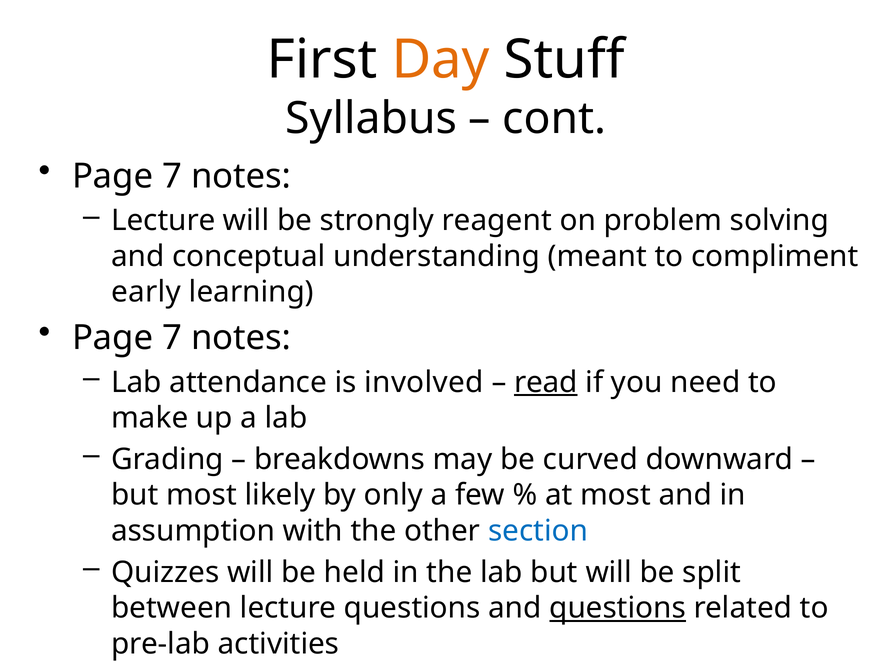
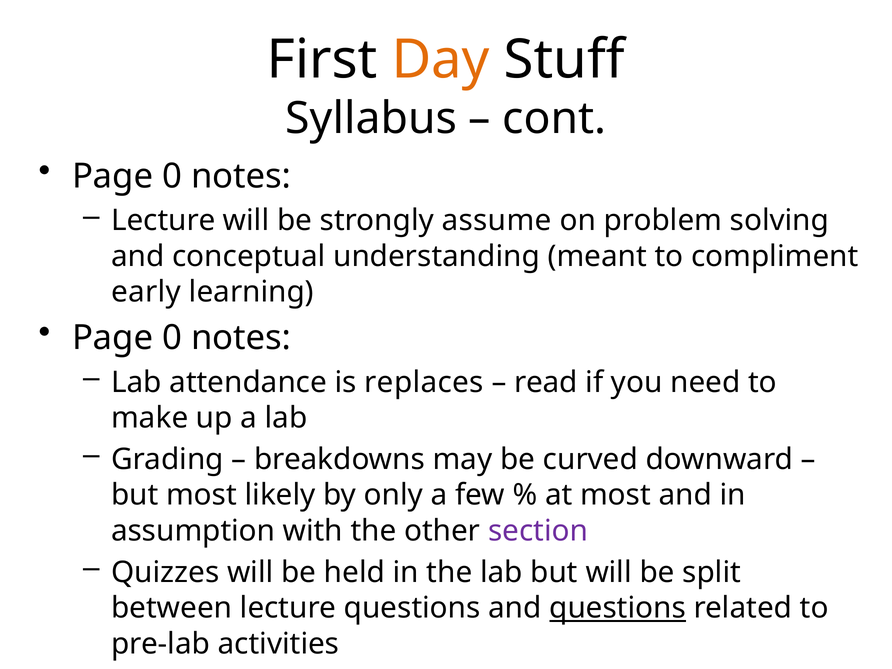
7: 7 -> 0 (172, 176)
reagent: reagent -> assume (497, 221)
7: 7 -> 0 (172, 338)
involved: involved -> replaces (424, 382)
read underline: present -> none (546, 382)
section colour: blue -> purple (538, 531)
